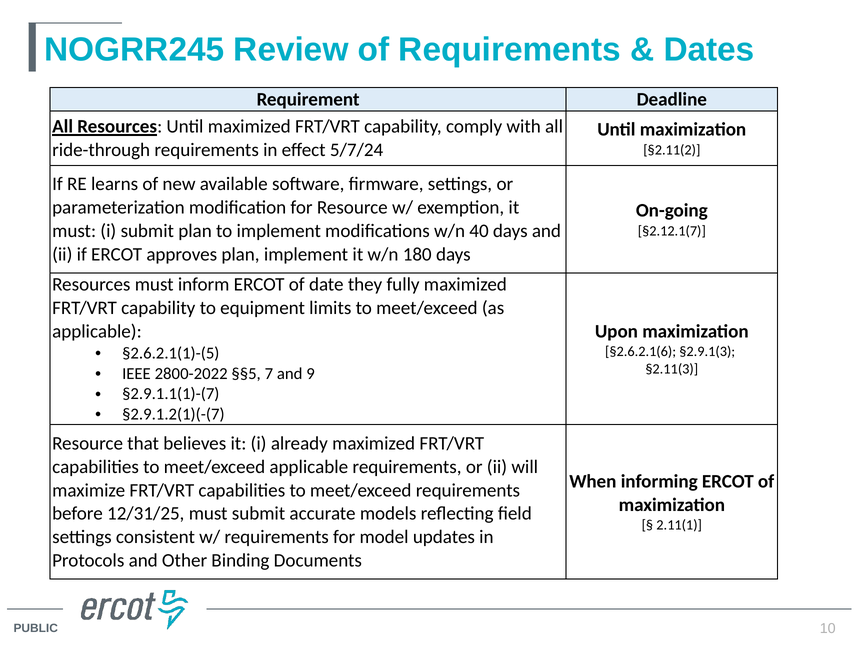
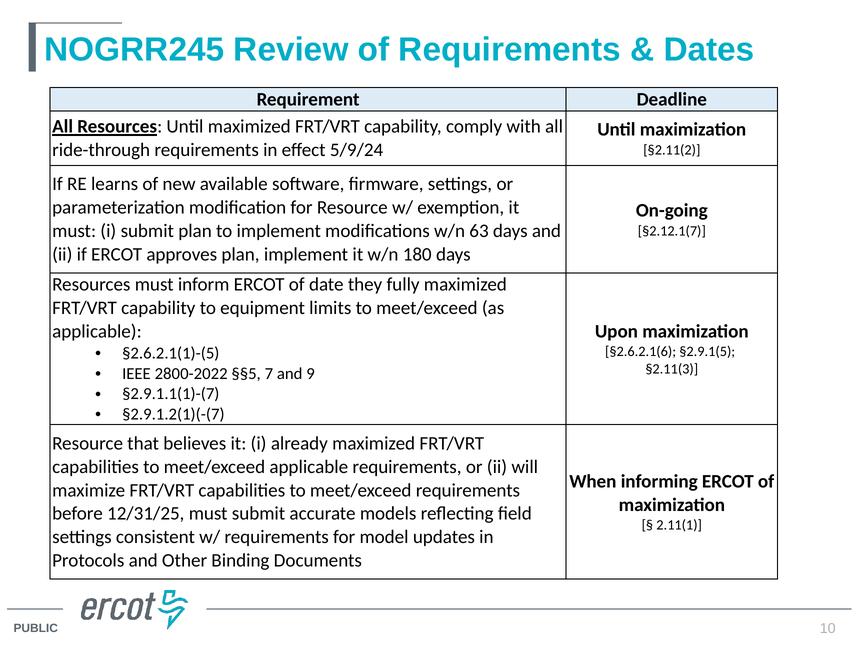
5/7/24: 5/7/24 -> 5/9/24 (357, 150)
40: 40 -> 63 (479, 231)
§2.9.1(3: §2.9.1(3 -> §2.9.1(5 (707, 352)
